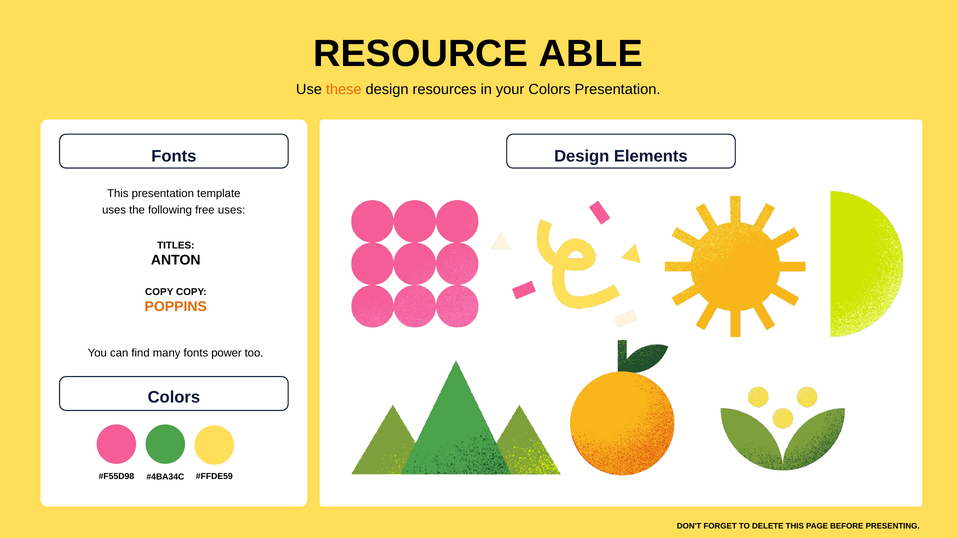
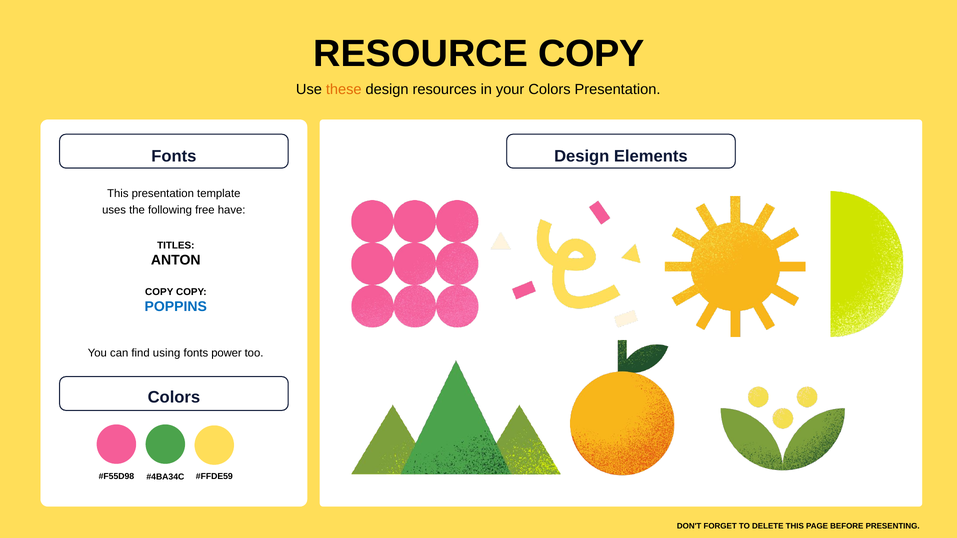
RESOURCE ABLE: ABLE -> COPY (591, 54)
free uses: uses -> have (232, 210)
POPPINS colour: orange -> blue (176, 307)
many: many -> using (167, 353)
